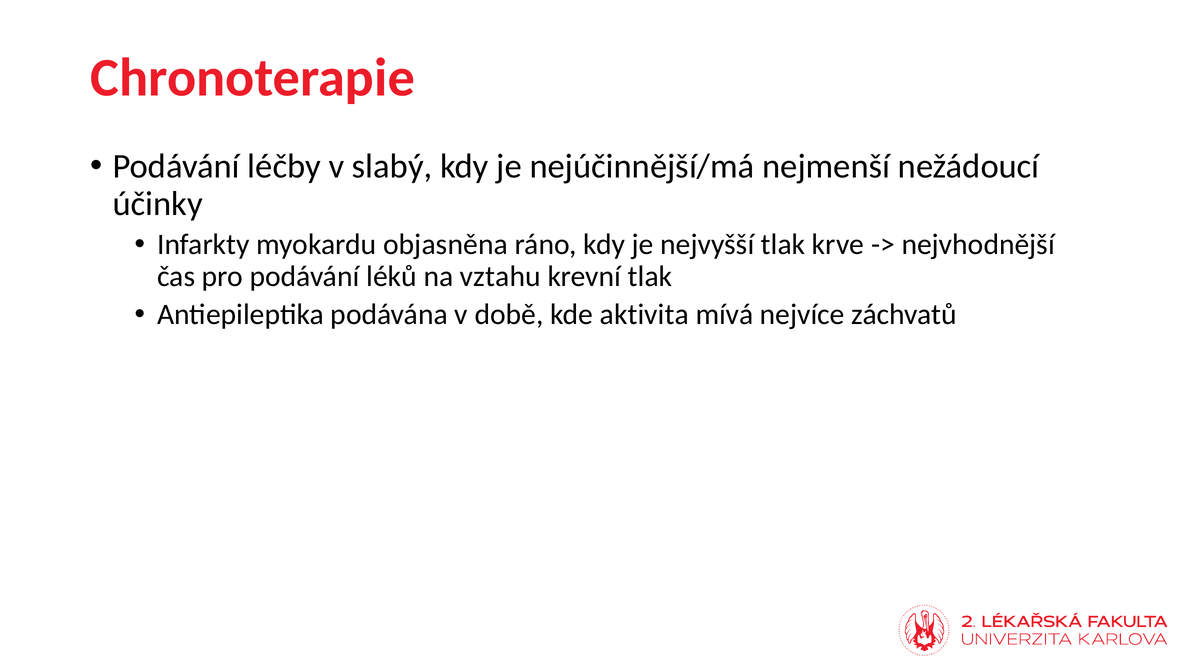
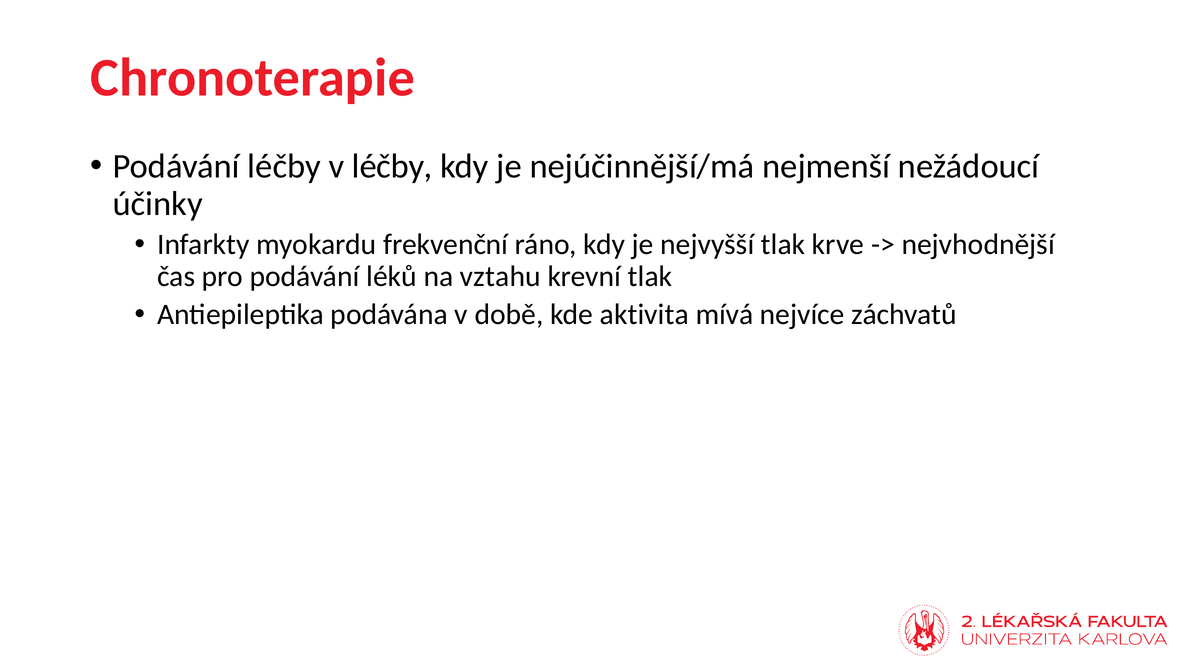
v slabý: slabý -> léčby (392, 166)
objasněna: objasněna -> frekvenční (446, 245)
